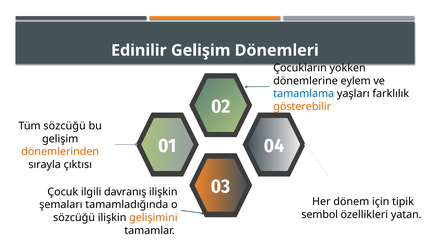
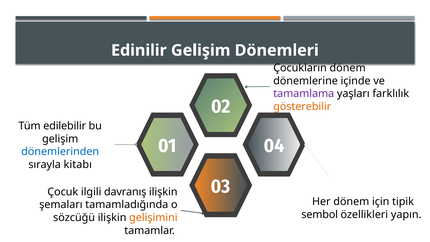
Çocukların yokken: yokken -> dönem (348, 68)
eylem: eylem -> içinde (356, 81)
tamamlama colour: blue -> purple (304, 94)
Tüm sözcüğü: sözcüğü -> edilebilir (65, 126)
dönemlerinden colour: orange -> blue (60, 152)
çıktısı: çıktısı -> kitabı (78, 165)
yatan: yatan -> yapın (406, 214)
